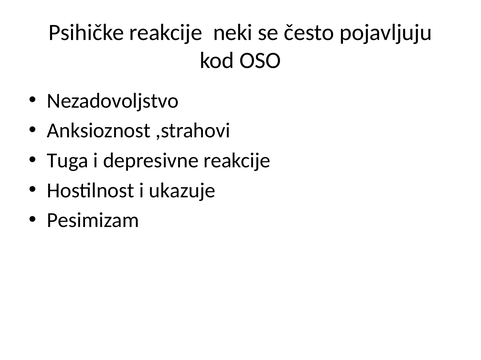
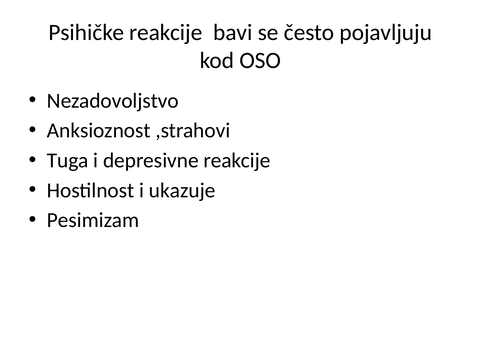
neki: neki -> bavi (233, 33)
